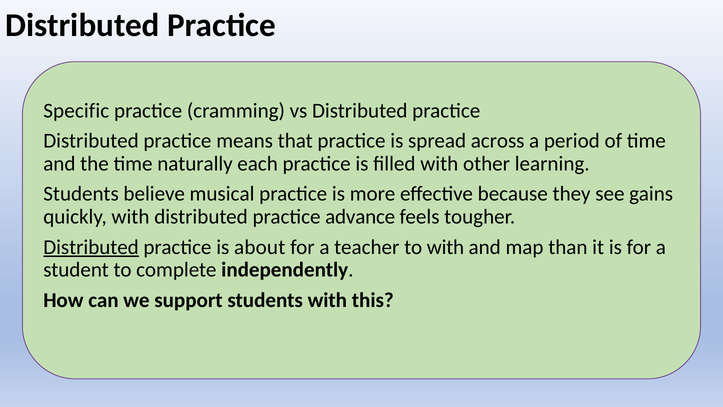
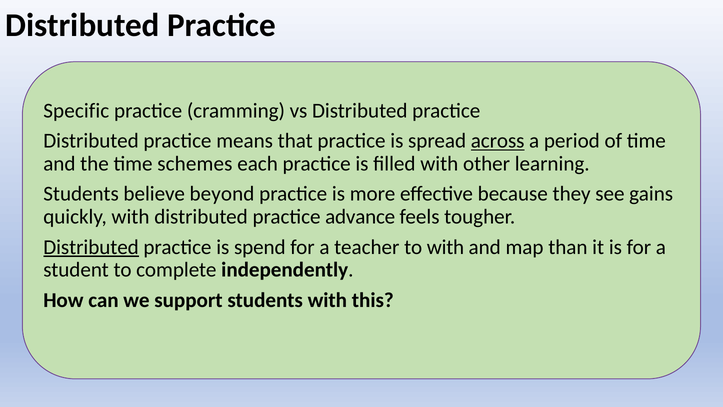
across underline: none -> present (498, 141)
naturally: naturally -> schemes (195, 164)
musical: musical -> beyond (222, 194)
about: about -> spend (260, 247)
